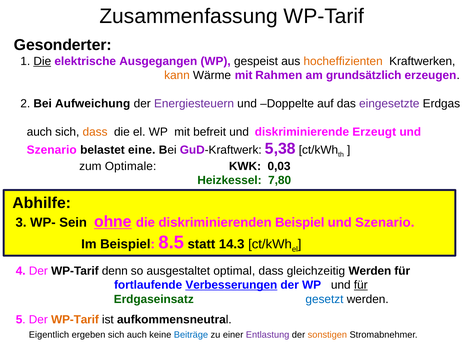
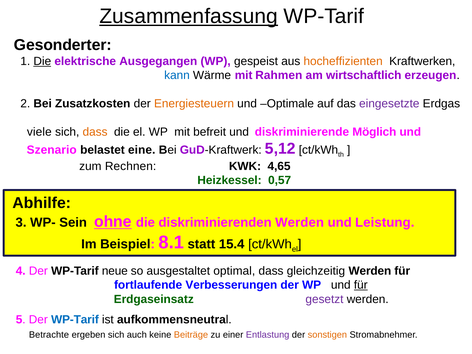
Zusammenfassung underline: none -> present (189, 16)
kann colour: orange -> blue (177, 75)
grundsätzlich: grundsätzlich -> wirtschaftlich (364, 75)
Aufweichung: Aufweichung -> Zusatzkosten (93, 104)
Energiesteuern colour: purple -> orange (194, 104)
Doppelte: Doppelte -> Optimale (287, 104)
auch: auch -> viele (39, 132)
Erzeugt: Erzeugt -> Möglich (374, 132)
5,38: 5,38 -> 5,12 (280, 149)
Optimale: Optimale -> Rechnen (131, 166)
0,03: 0,03 -> 4,65 (279, 166)
7,80: 7,80 -> 0,57 (280, 180)
diskriminierenden Beispiel: Beispiel -> Werden (300, 223)
Szenario: Szenario -> Leistung (385, 223)
8.5: 8.5 -> 8.1 (171, 242)
14.3: 14.3 -> 15.4 (232, 244)
denn: denn -> neue (115, 271)
Verbesserungen underline: present -> none (231, 285)
gesetzt colour: blue -> purple (324, 299)
WP-Tarif colour: orange -> blue (75, 320)
Eigentlich: Eigentlich -> Betrachte (49, 335)
Beiträge colour: blue -> orange (191, 335)
